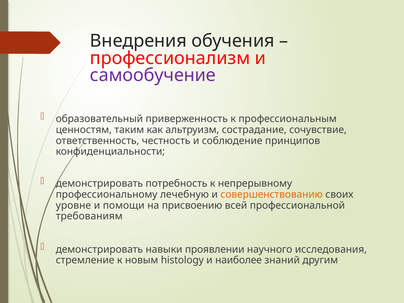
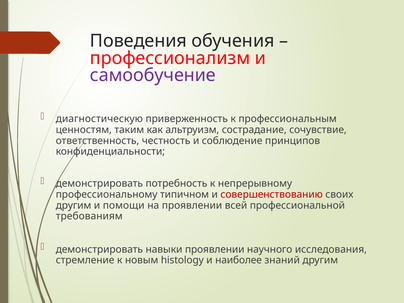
Внедрения: Внедрения -> Поведения (138, 41)
образовательный: образовательный -> диагностическую (99, 119)
лечебную: лечебную -> типичном (185, 194)
совершенствованию colour: orange -> red (272, 194)
уровне: уровне -> другим (74, 205)
на присвоению: присвоению -> проявлении (192, 205)
